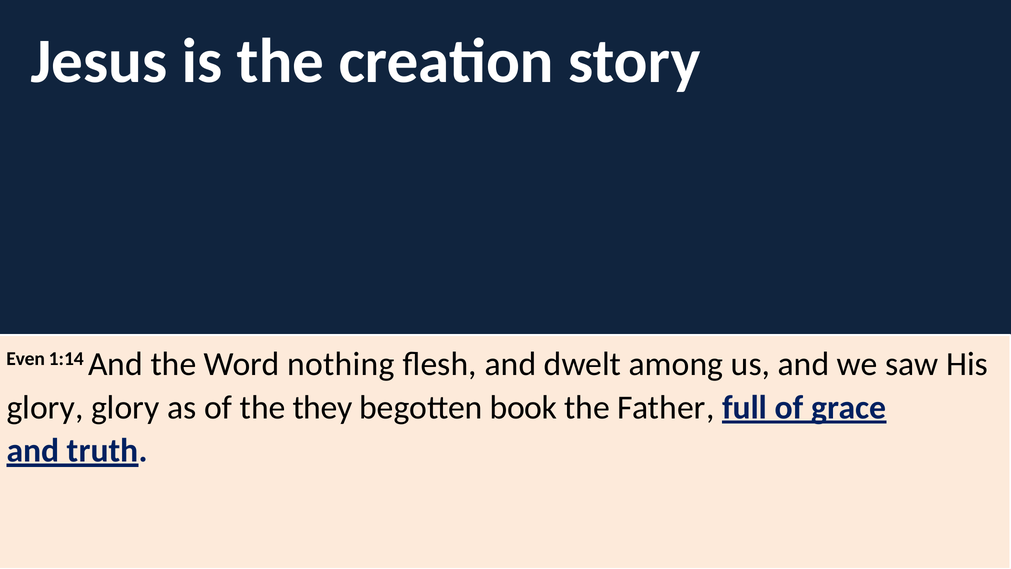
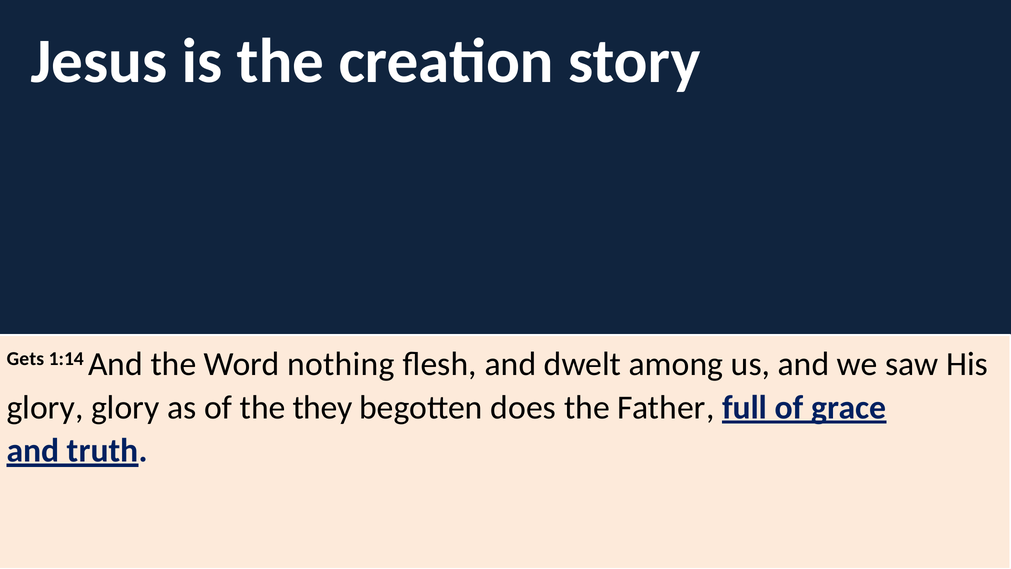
Even: Even -> Gets (25, 359)
book: book -> does (523, 407)
